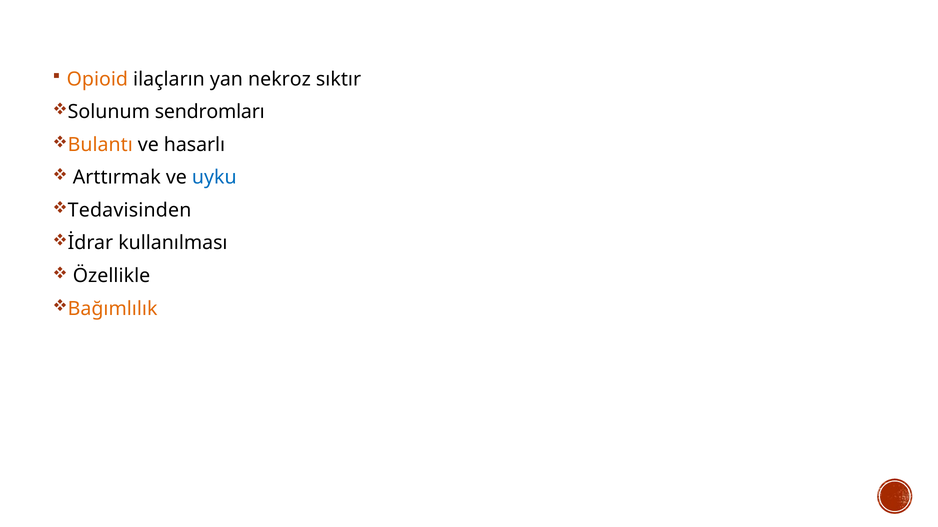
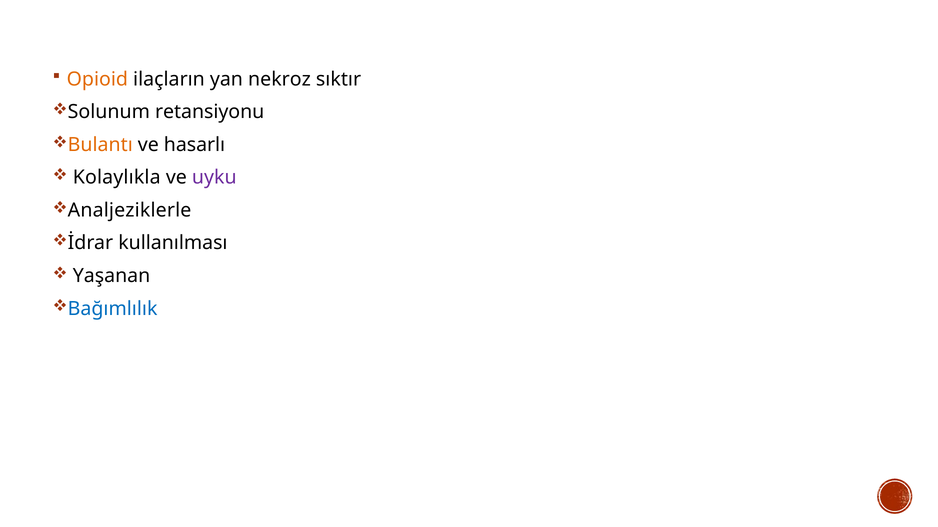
sendromları: sendromları -> retansiyonu (210, 112)
Arttırmak: Arttırmak -> Kolaylıkla (117, 178)
uyku colour: blue -> purple (214, 178)
Tedavisinden: Tedavisinden -> Analjeziklerle (130, 210)
Özellikle: Özellikle -> Yaşanan (112, 276)
Bağımlılık colour: orange -> blue (113, 309)
